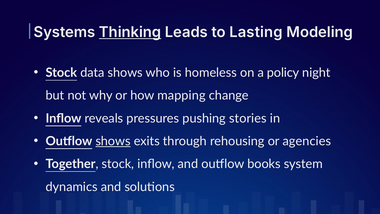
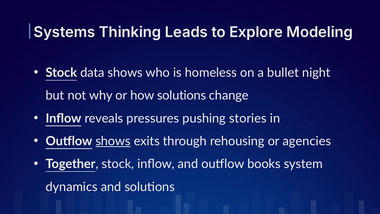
Thinking underline: present -> none (130, 32)
Lasting: Lasting -> Explore (256, 32)
policy: policy -> bullet (283, 73)
how mapping: mapping -> solutions (182, 95)
